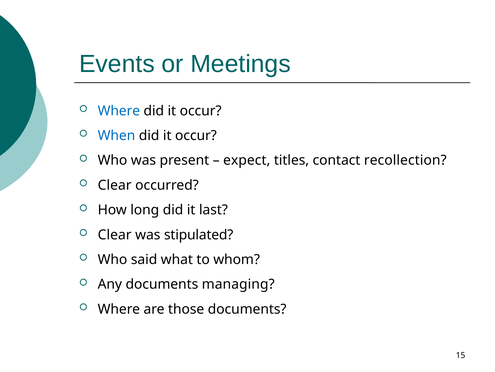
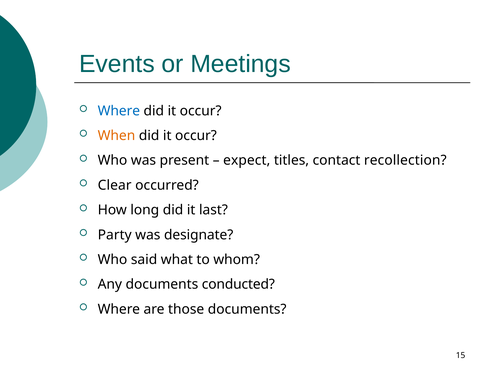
When colour: blue -> orange (116, 135)
Clear: Clear -> Party (115, 234)
stipulated: stipulated -> designate (199, 234)
managing: managing -> conducted (238, 284)
